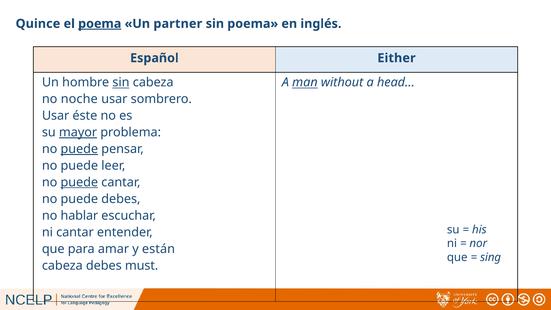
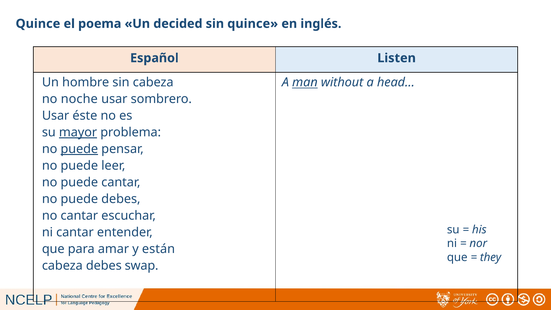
poema underline: present -> none (100, 24)
partner: partner -> decided (178, 24)
sin poema: poema -> quince (253, 24)
Either: Either -> Listen (397, 58)
sin underline: present -> none (121, 82)
puede underline: present -> none (79, 182)
no hablar: hablar -> cantar (79, 216)
sing: sing -> they (491, 257)
must: must -> swap (142, 266)
